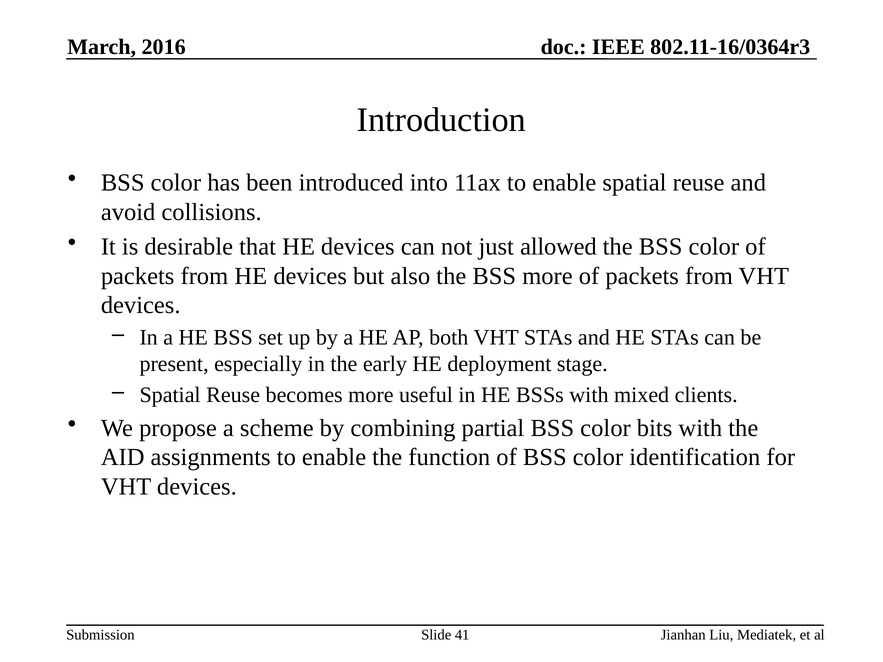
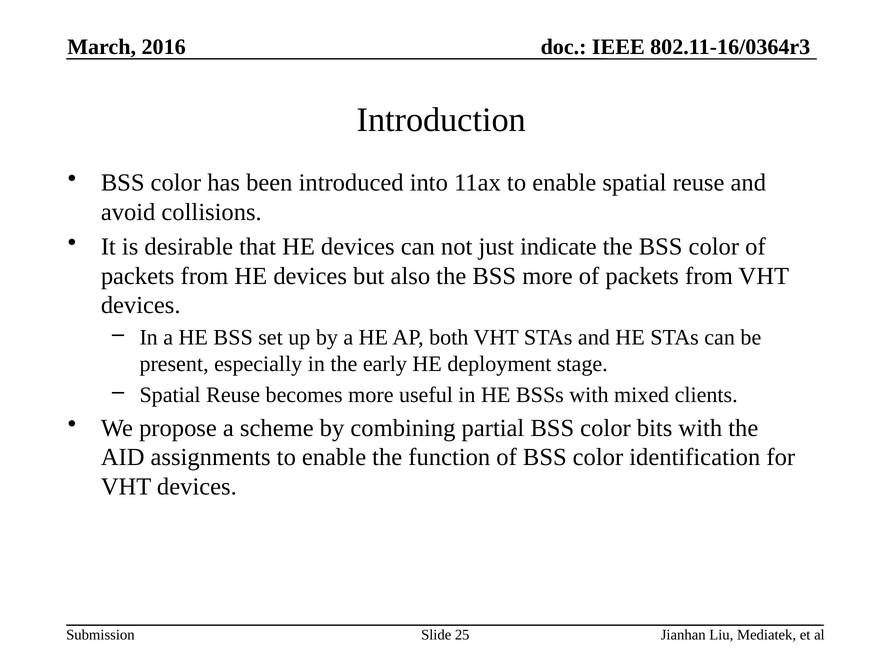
allowed: allowed -> indicate (558, 247)
41: 41 -> 25 (462, 635)
